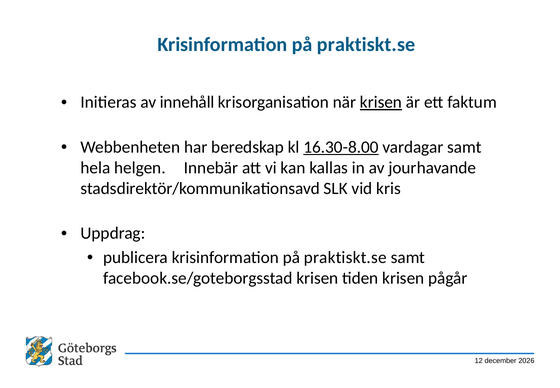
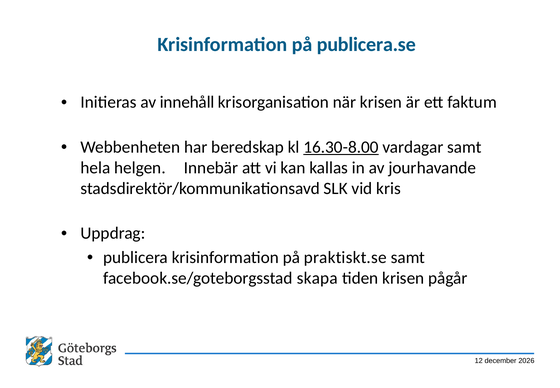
praktiskt.se: praktiskt.se -> publicera.se (366, 44)
krisen underline: present -> none (381, 102)
facebook.se/goteborgsstad krisen: krisen -> skapa (317, 278)
